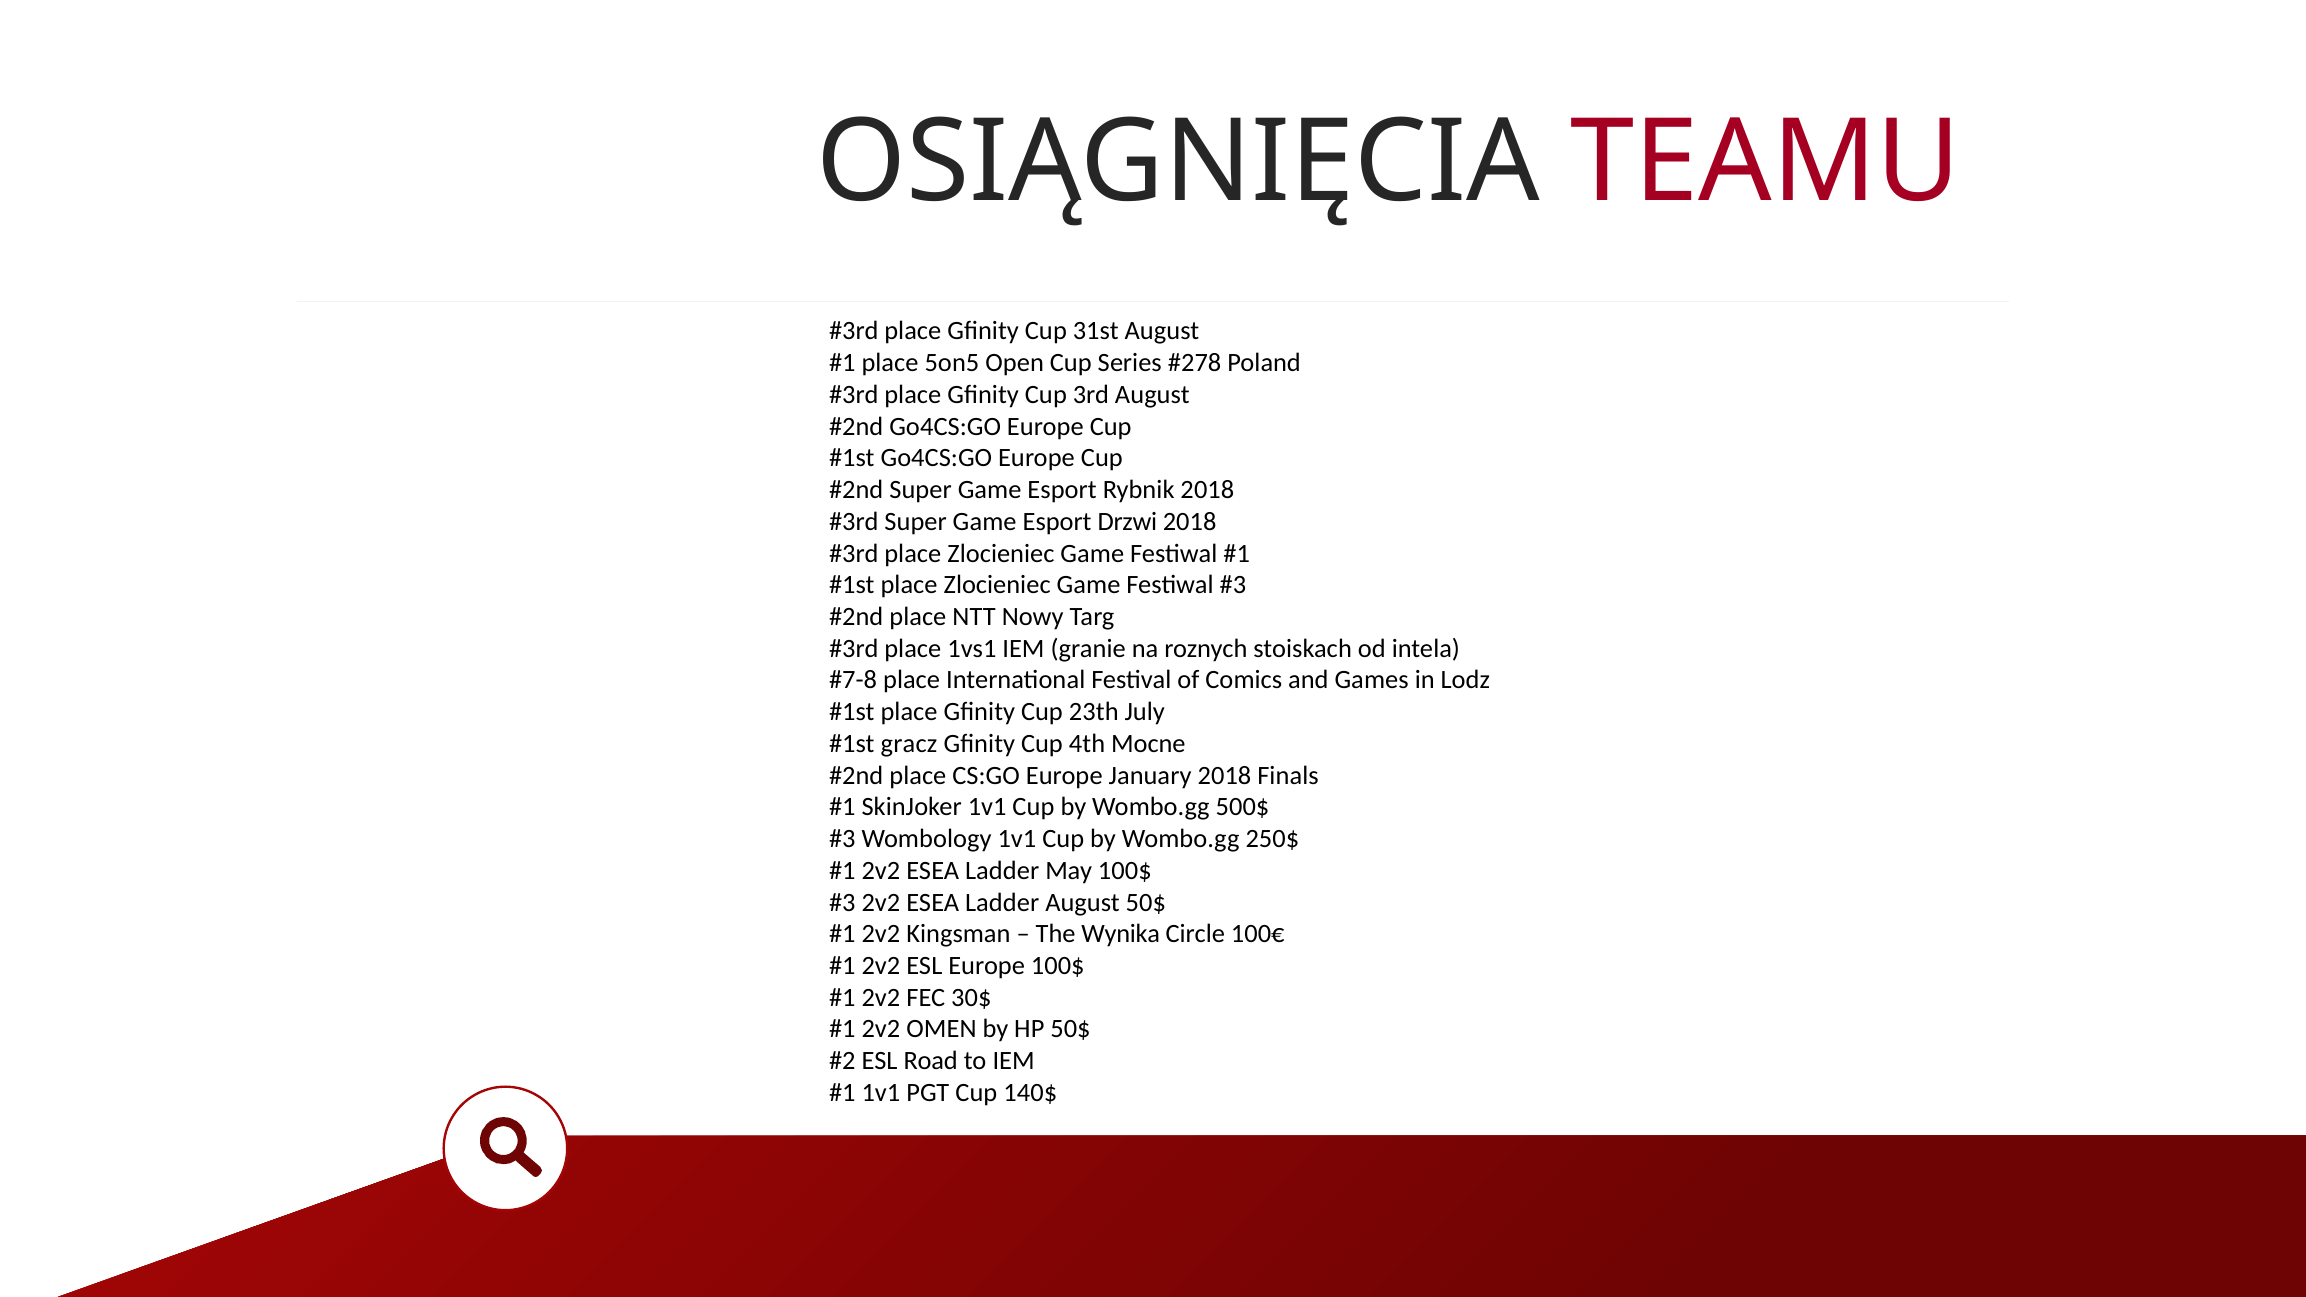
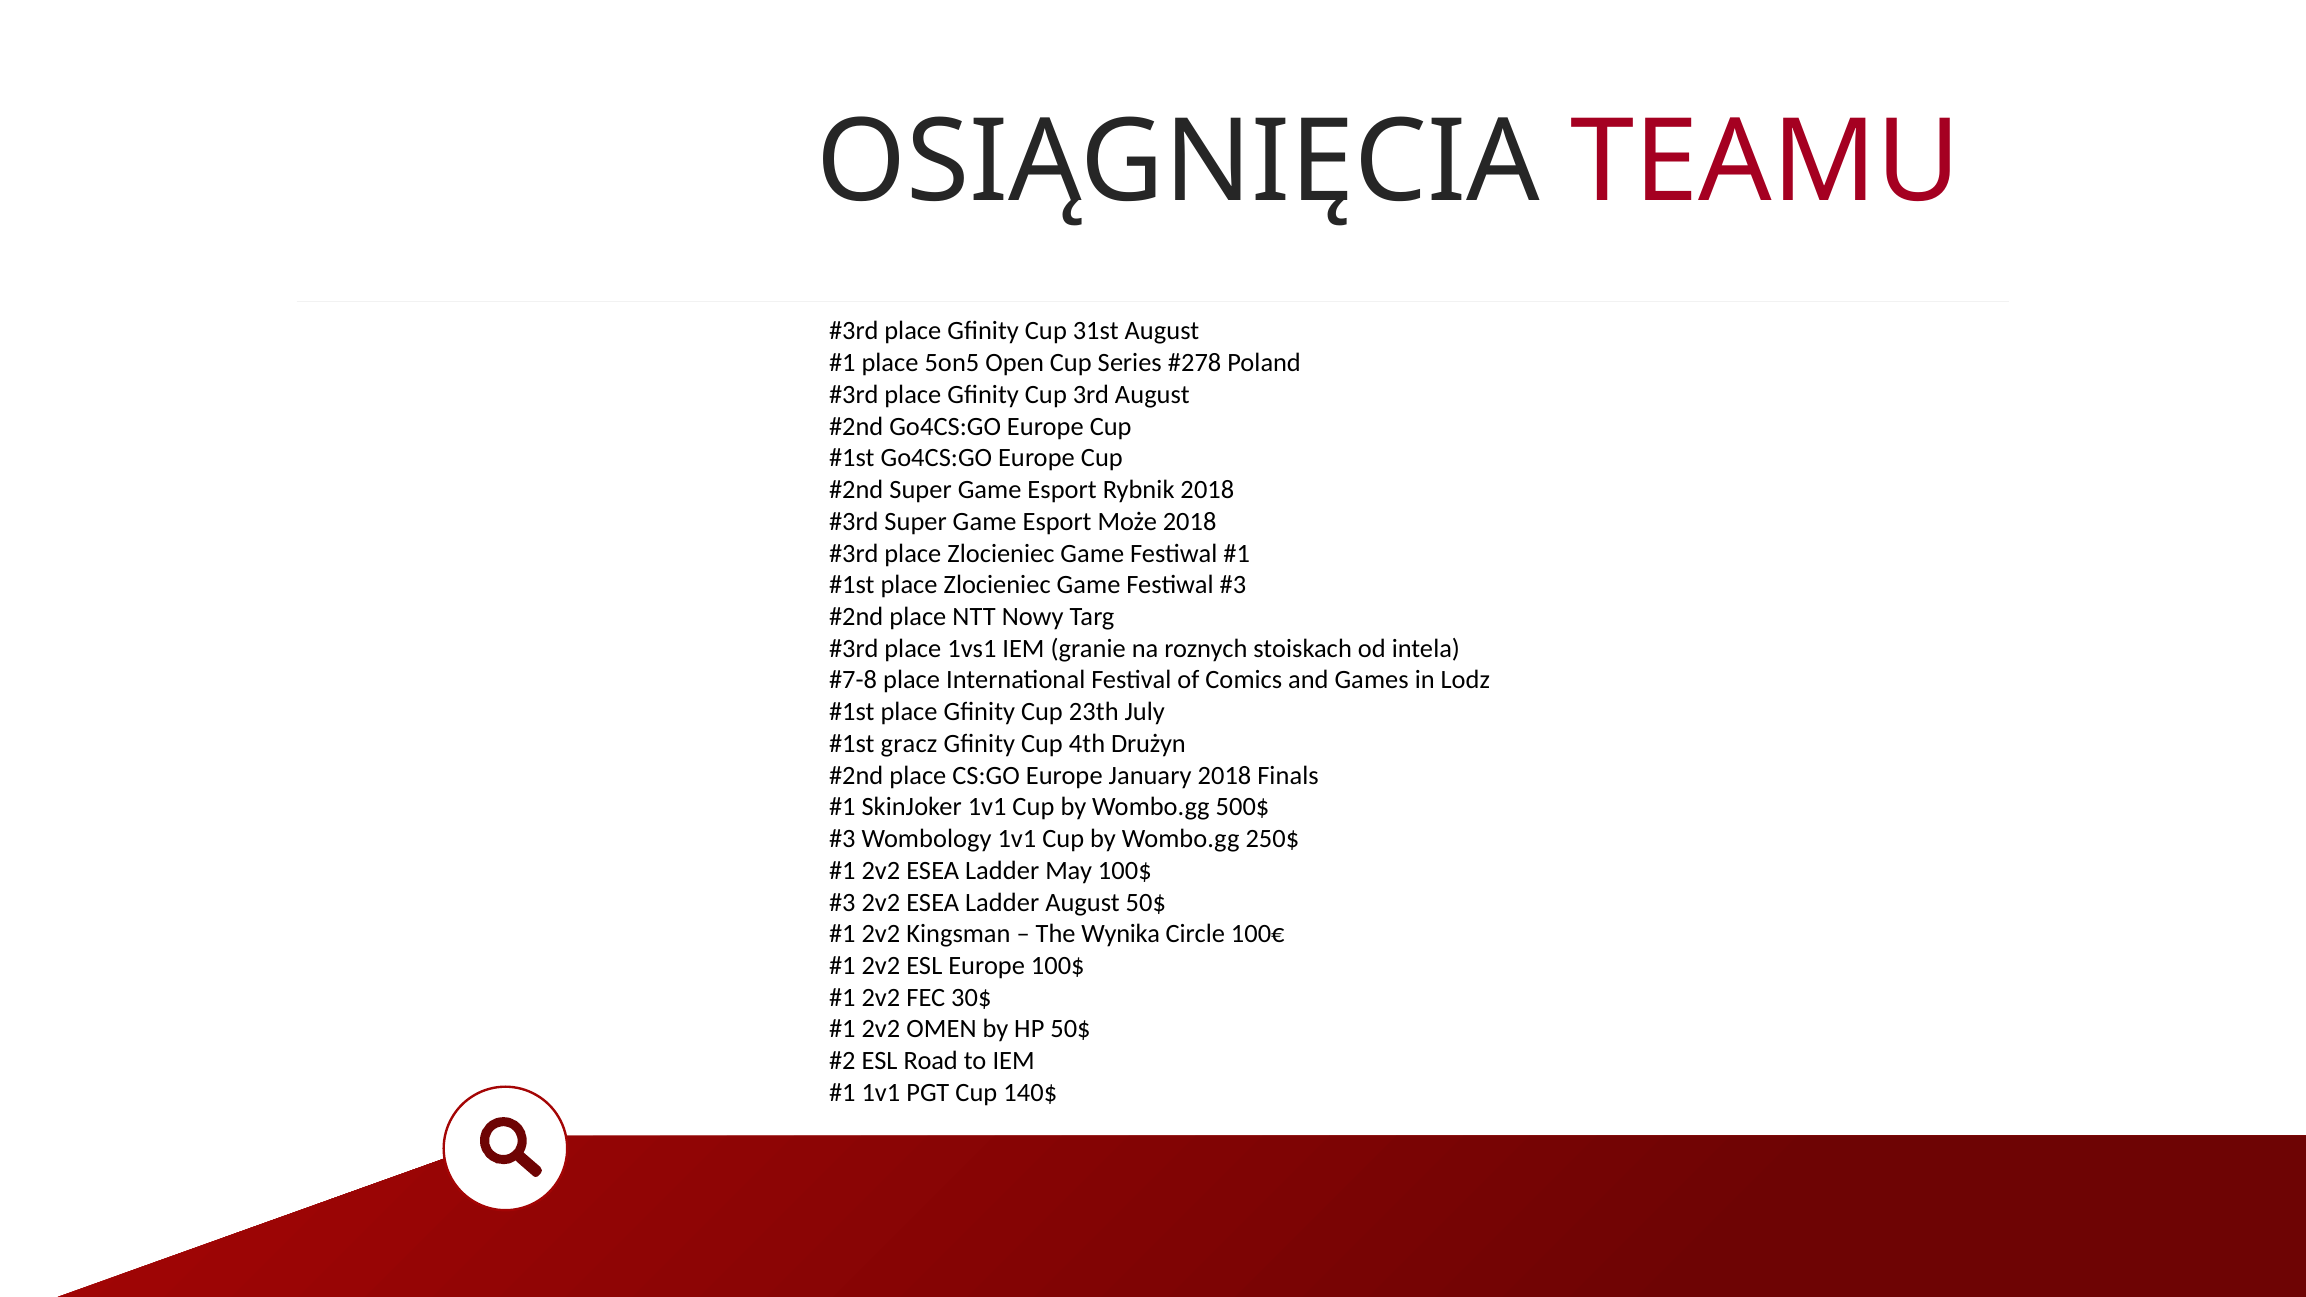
Drzwi: Drzwi -> Może (1127, 522)
Mocne: Mocne -> Drużyn (1148, 744)
